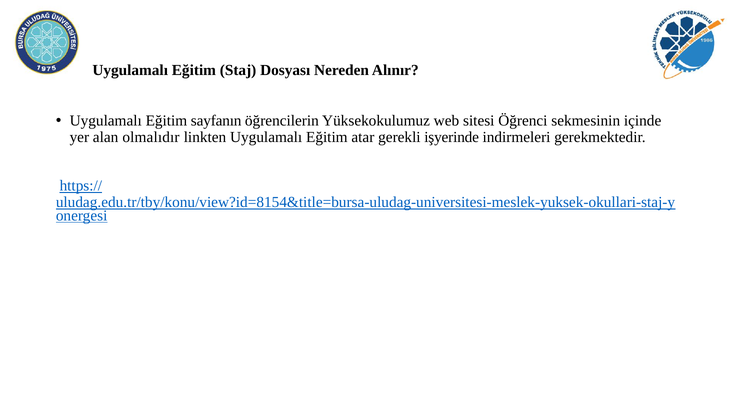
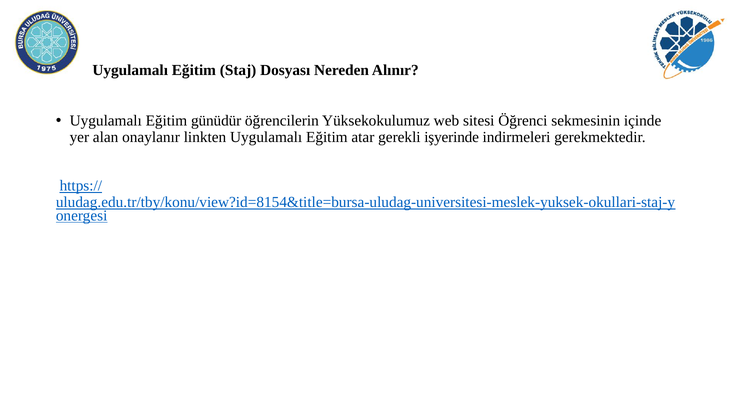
sayfanın: sayfanın -> günüdür (216, 121)
olmalıdır: olmalıdır -> onaylanır (151, 137)
